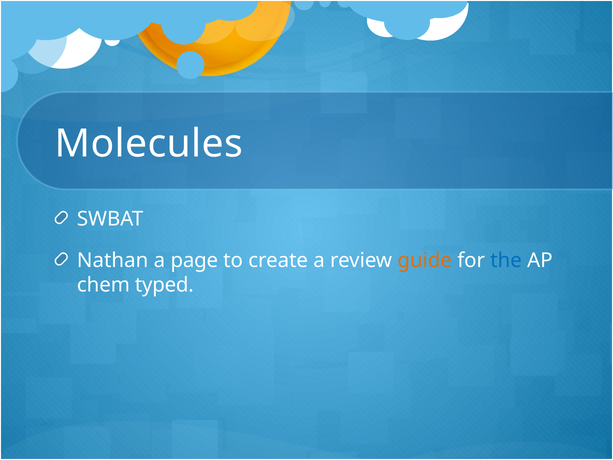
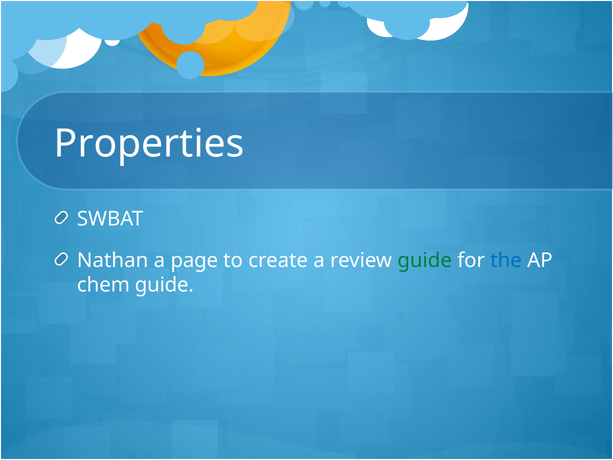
Molecules: Molecules -> Properties (149, 144)
guide colour: orange -> green (425, 260)
chem typed: typed -> guide (164, 285)
